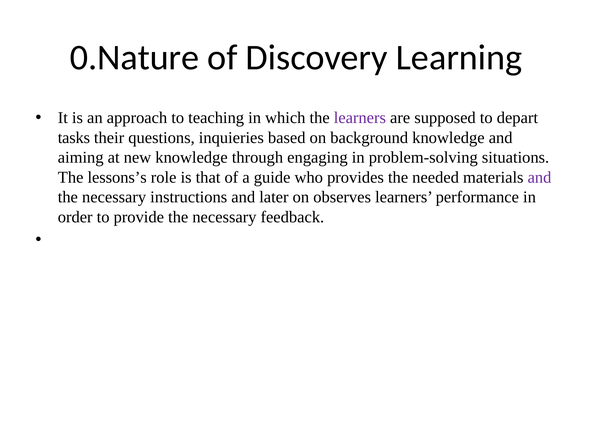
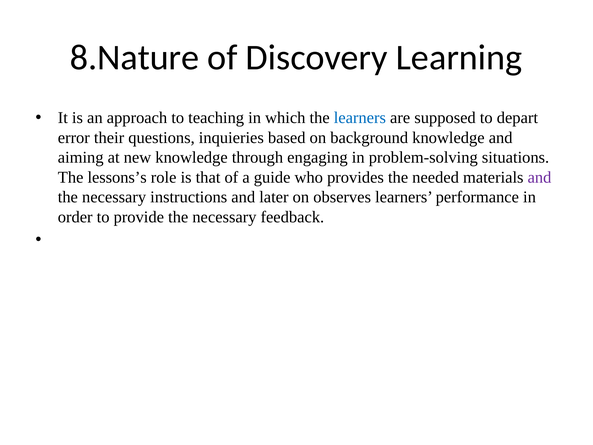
0.Nature: 0.Nature -> 8.Nature (135, 57)
learners colour: purple -> blue (360, 118)
tasks: tasks -> error (74, 138)
